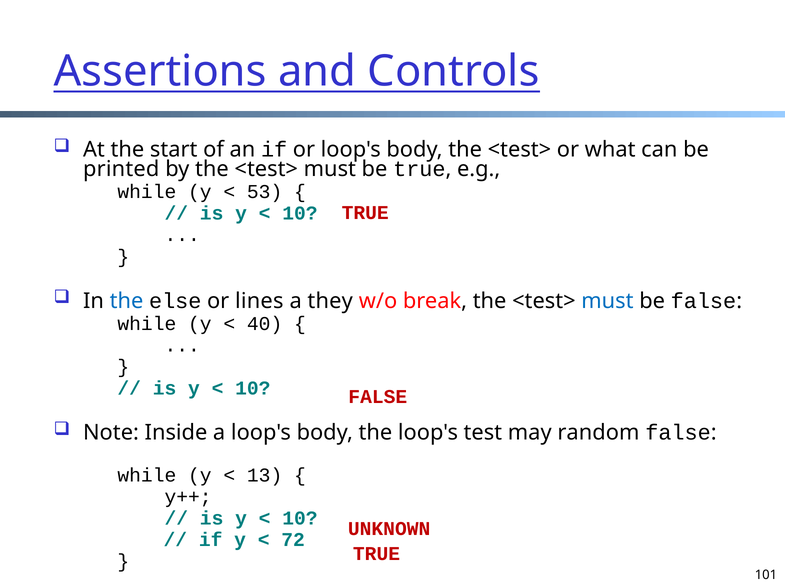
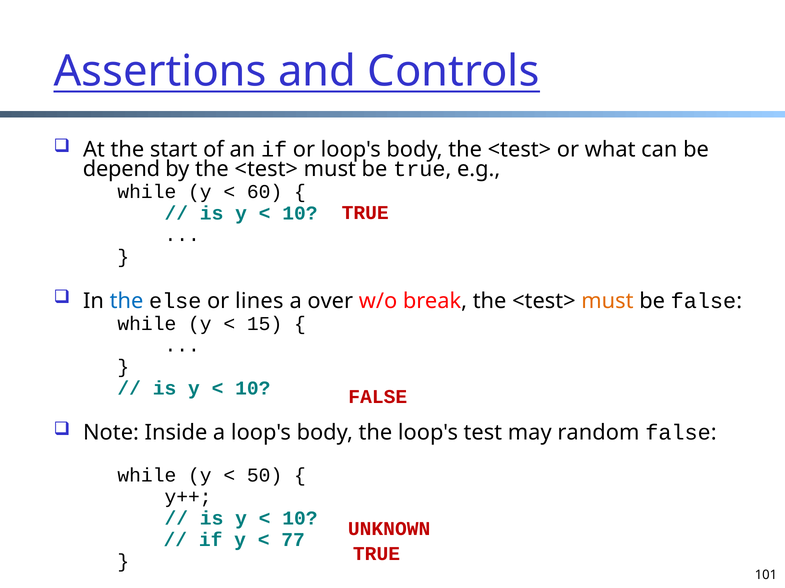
printed: printed -> depend (121, 169)
53: 53 -> 60 (265, 192)
they: they -> over (330, 301)
must colour: blue -> orange (607, 301)
40: 40 -> 15 (265, 324)
13: 13 -> 50 (265, 476)
72: 72 -> 77 (293, 540)
